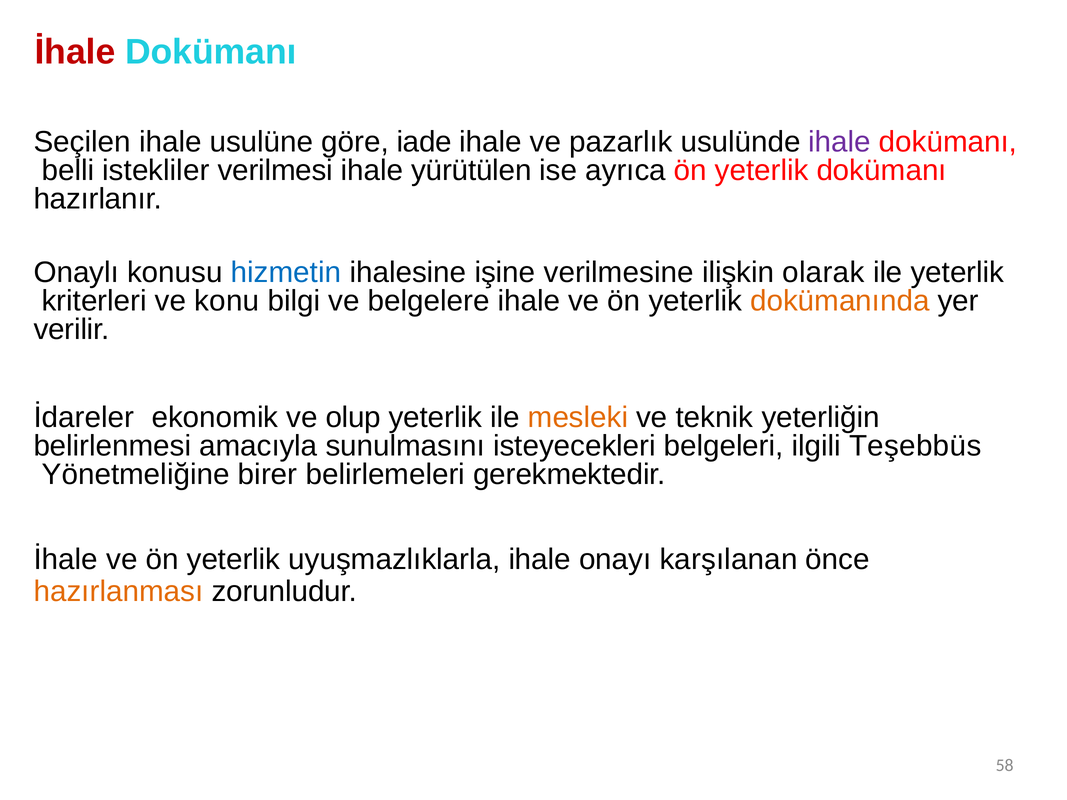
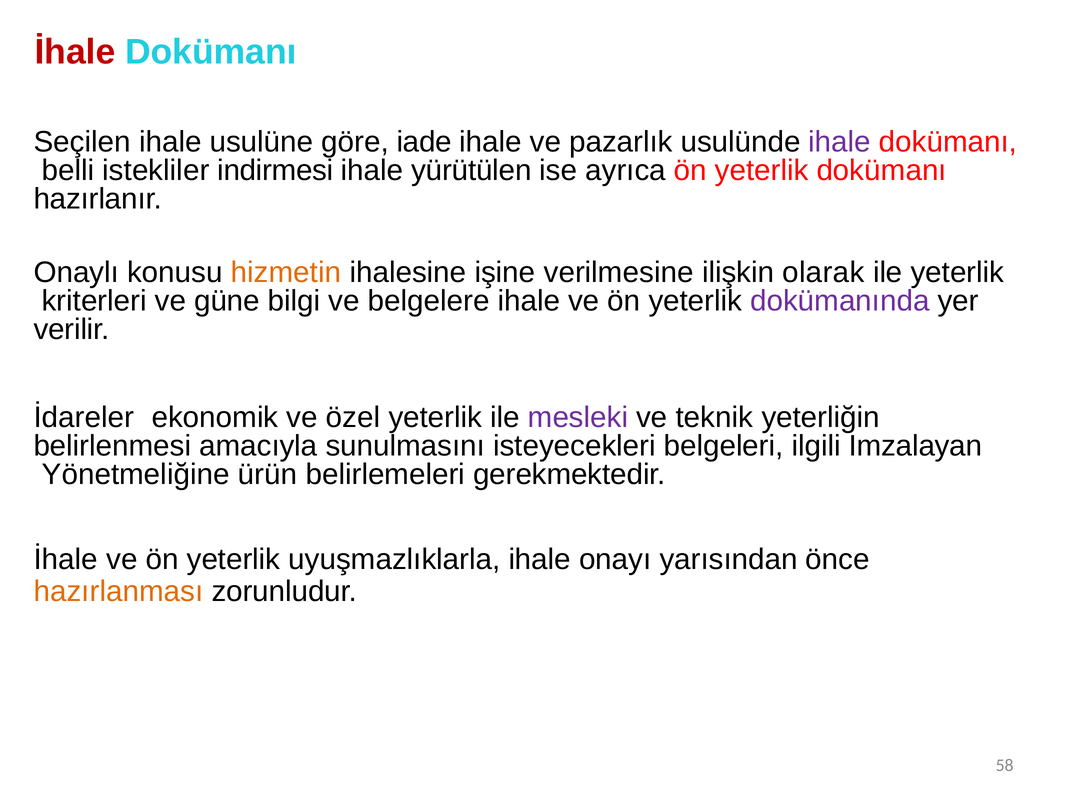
verilmesi: verilmesi -> indirmesi (275, 171)
hizmetin colour: blue -> orange (286, 273)
konu: konu -> güne (227, 301)
dokümanında colour: orange -> purple (840, 301)
olup: olup -> özel (353, 418)
mesleki colour: orange -> purple (578, 418)
Teşebbüs: Teşebbüs -> Imzalayan (915, 446)
birer: birer -> ürün (268, 475)
karşılanan: karşılanan -> yarısından (729, 560)
